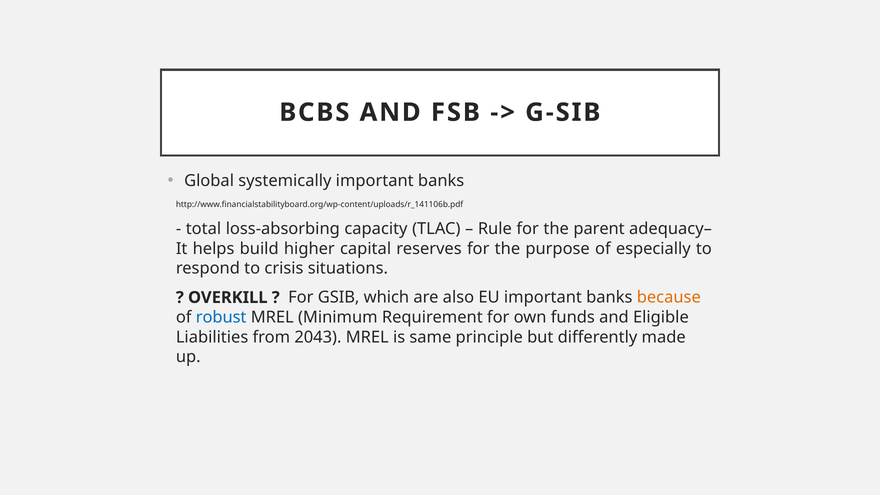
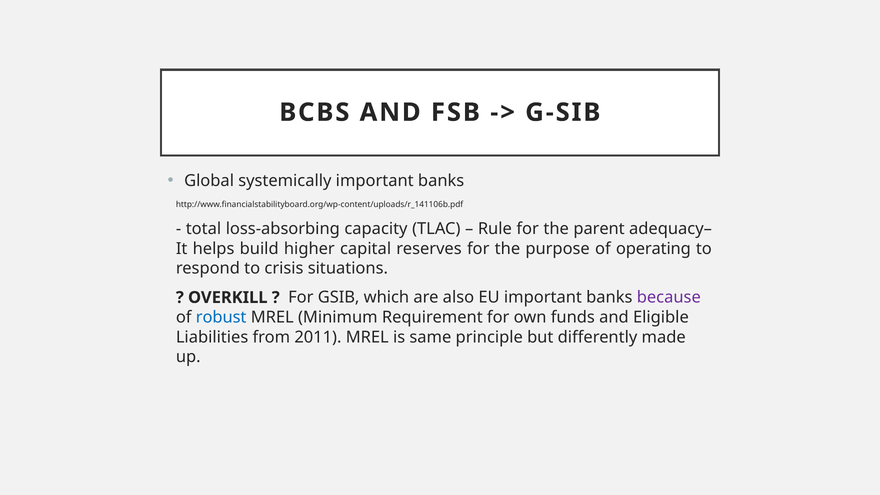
especially: especially -> operating (653, 249)
because colour: orange -> purple (669, 298)
2043: 2043 -> 2011 (318, 337)
